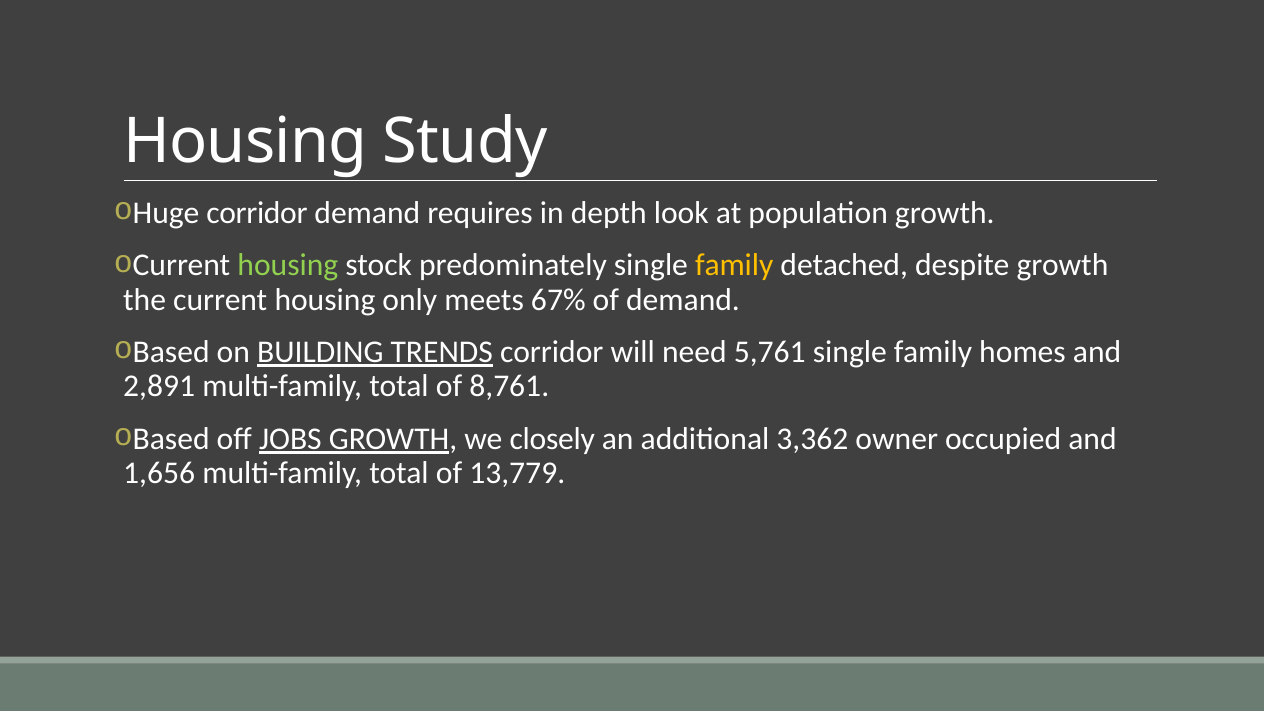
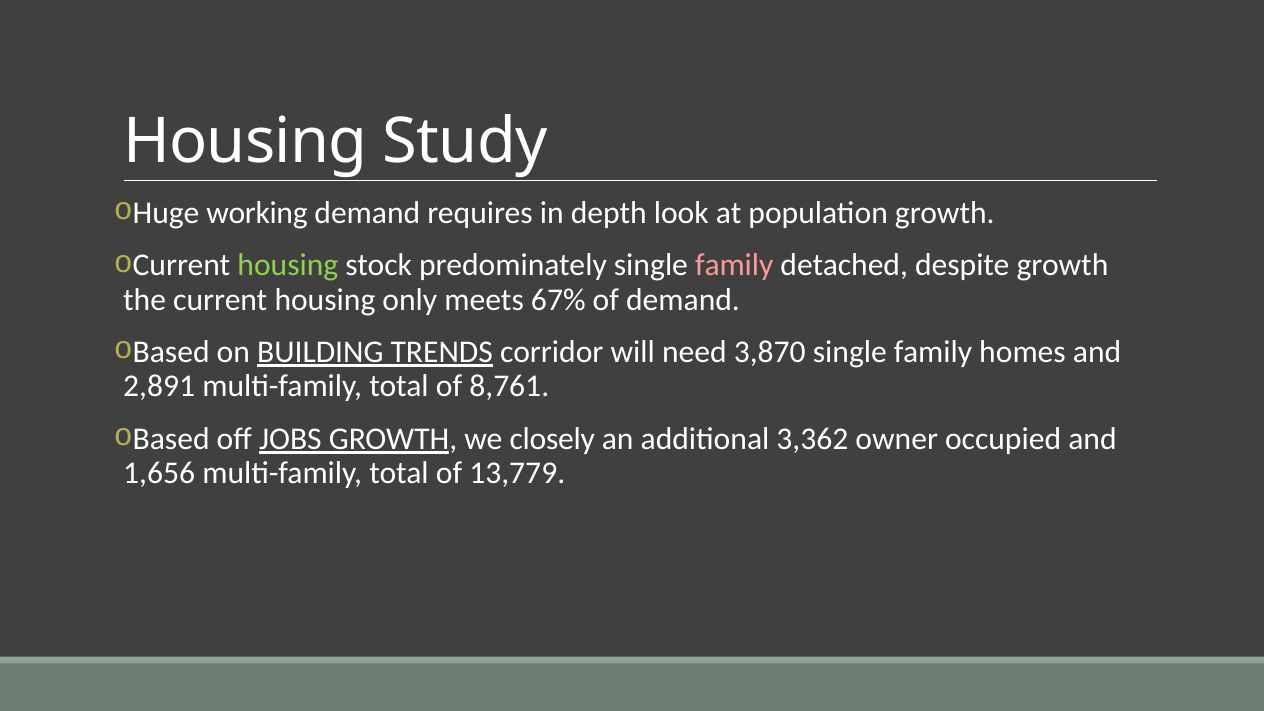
Huge corridor: corridor -> working (257, 213)
family colour: yellow -> pink (734, 266)
5,761: 5,761 -> 3,870 (770, 352)
